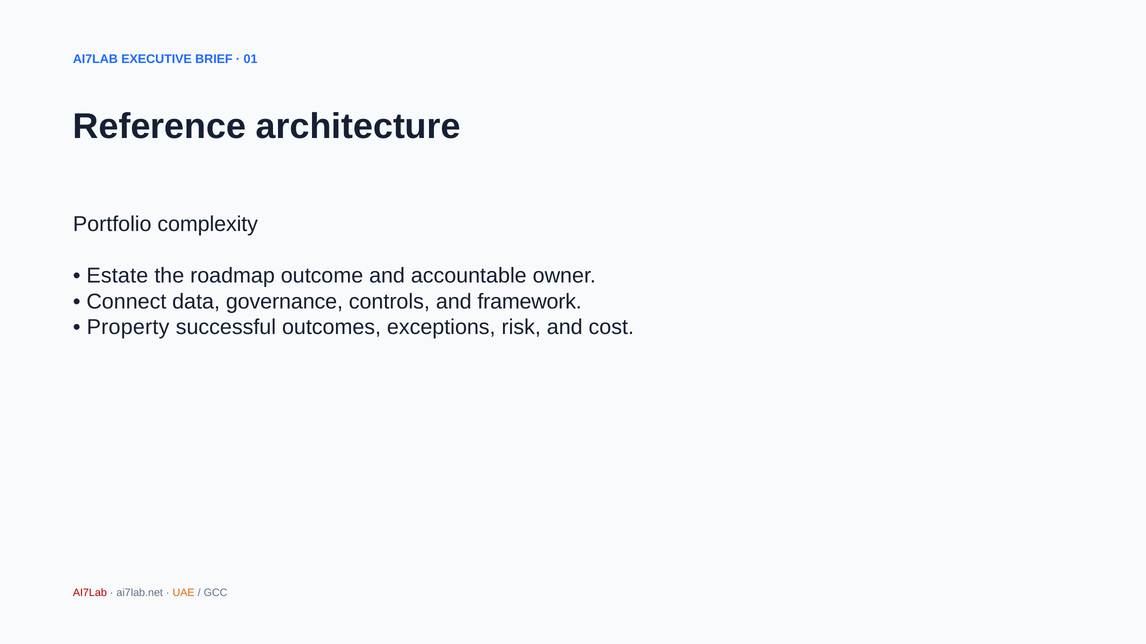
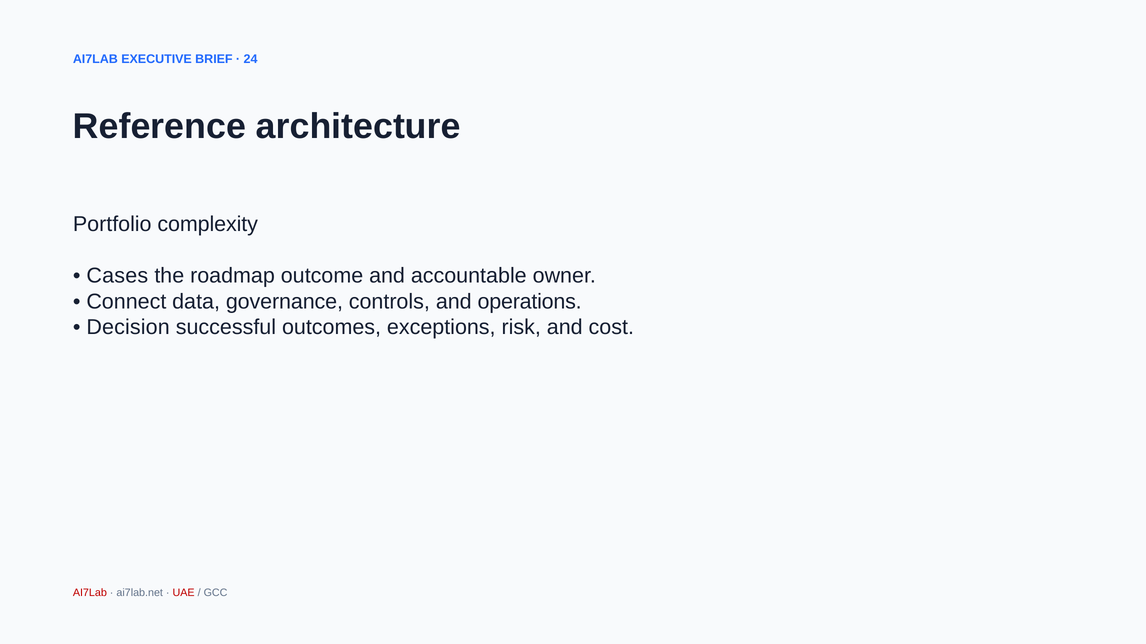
01: 01 -> 24 (251, 59)
Estate: Estate -> Cases (117, 276)
framework: framework -> operations (530, 302)
Property: Property -> Decision (128, 328)
UAE colour: orange -> red (184, 593)
